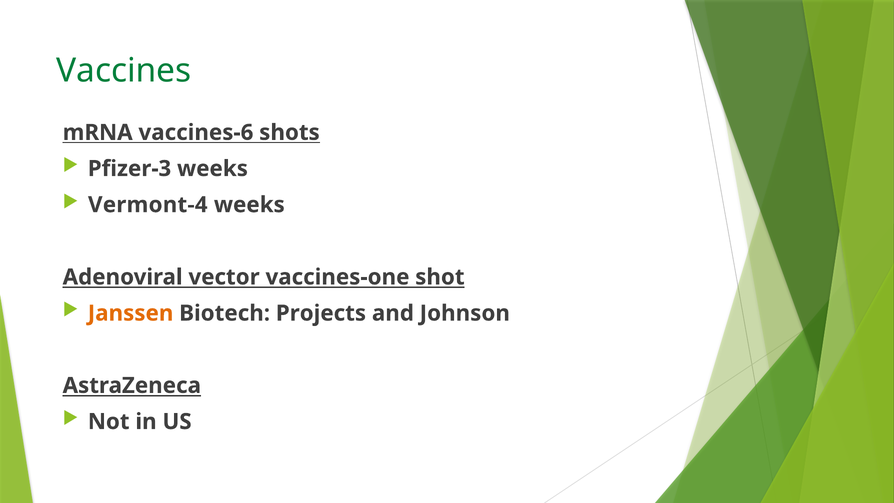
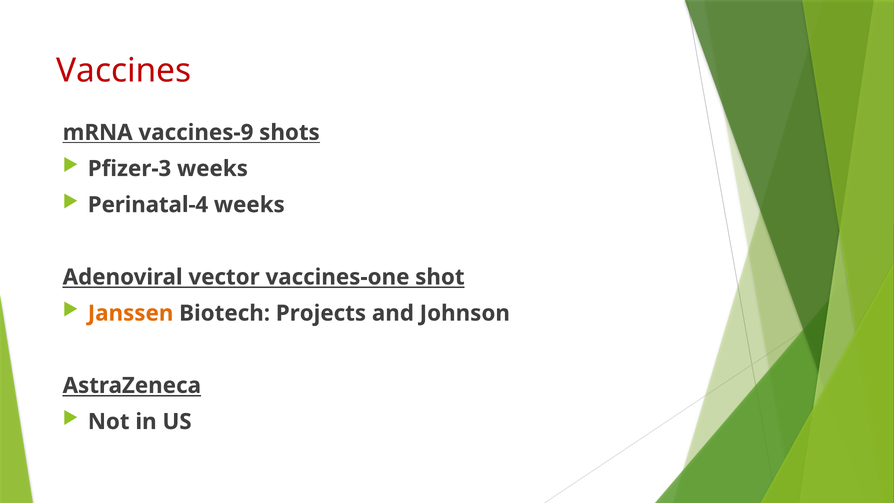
Vaccines colour: green -> red (124, 71)
vaccines-6: vaccines-6 -> vaccines-9 (196, 132)
Vermont-4: Vermont-4 -> Perinatal-4 (148, 205)
